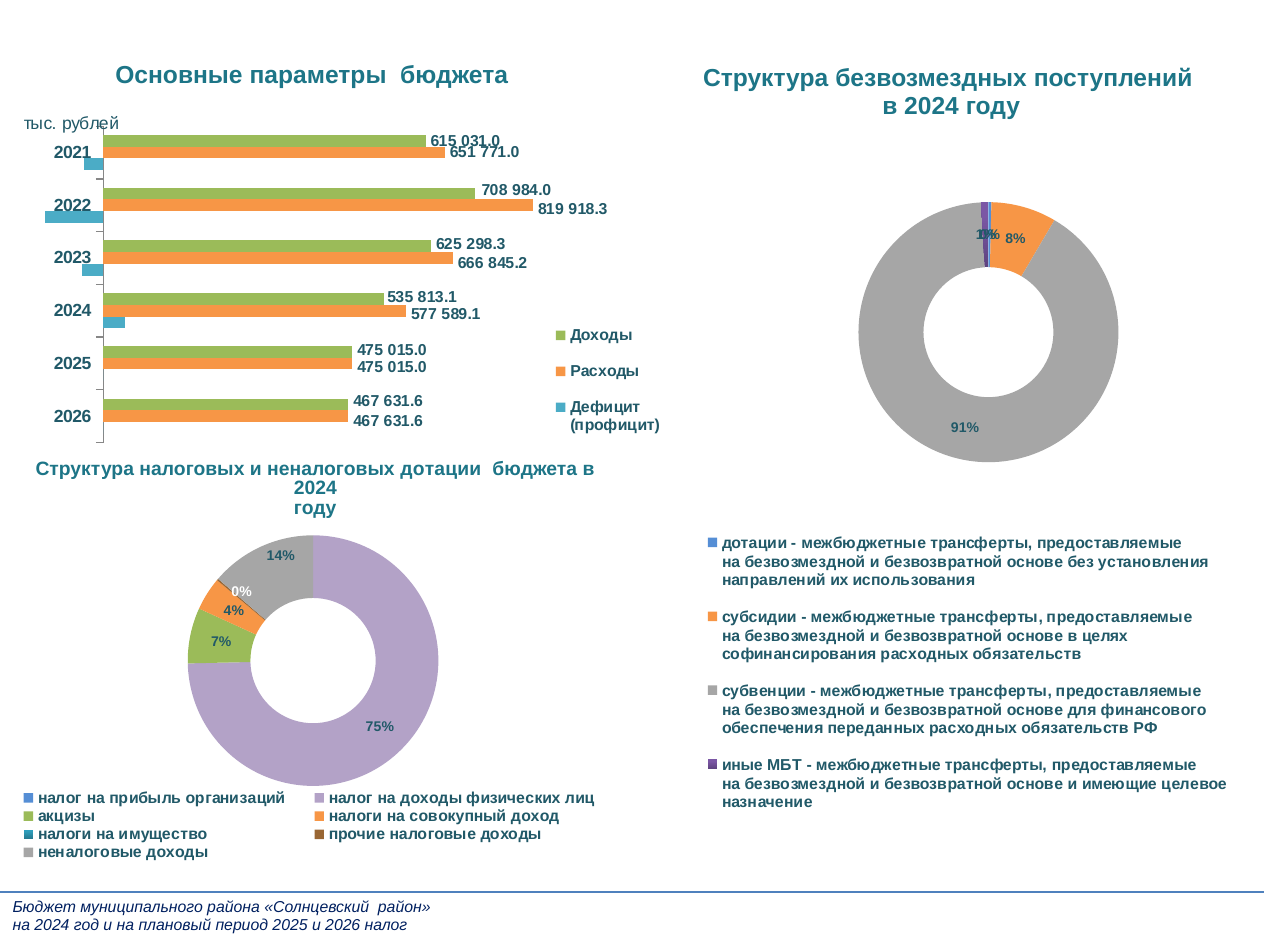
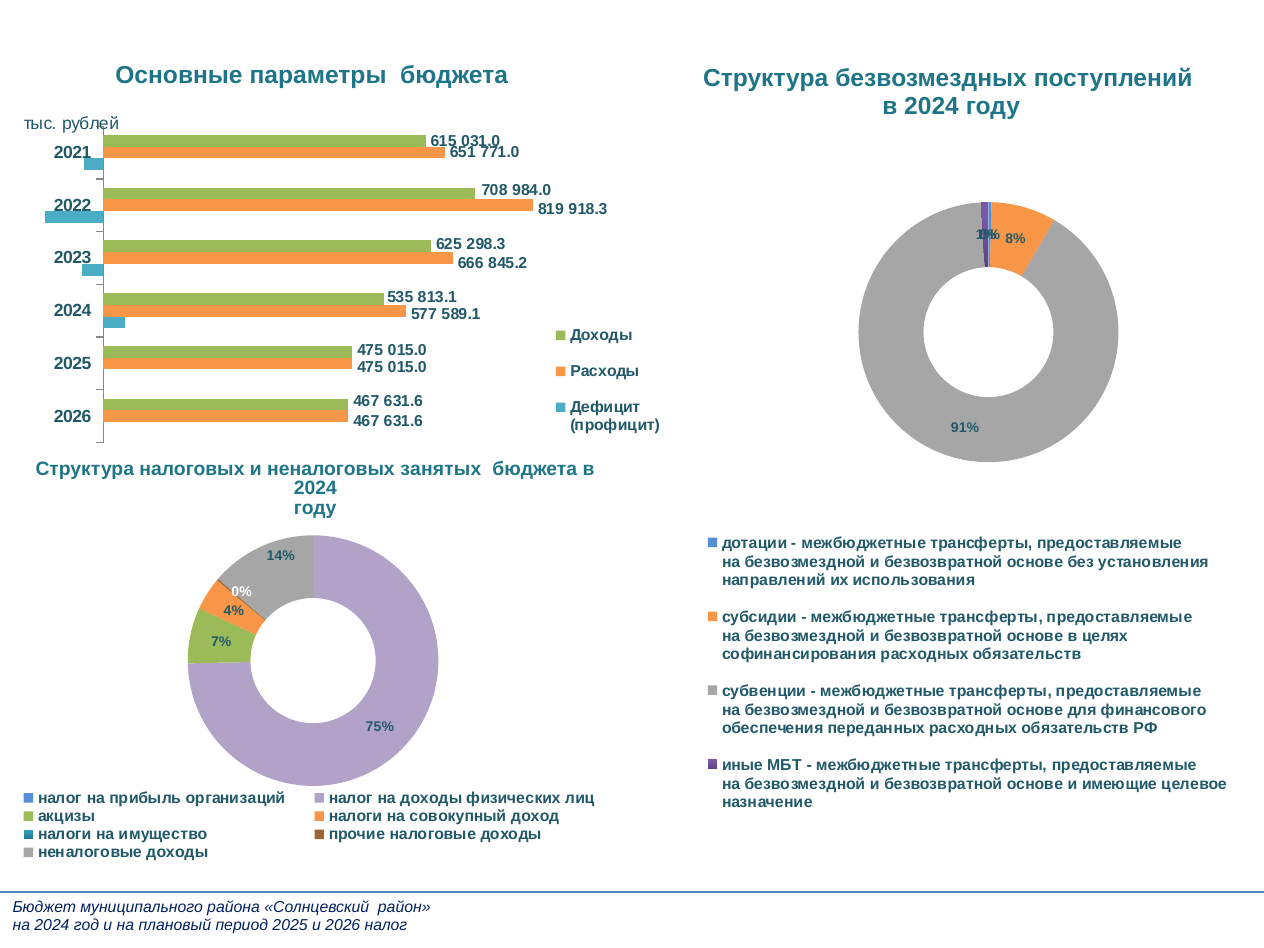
неналоговых дотации: дотации -> занятых (441, 469)
